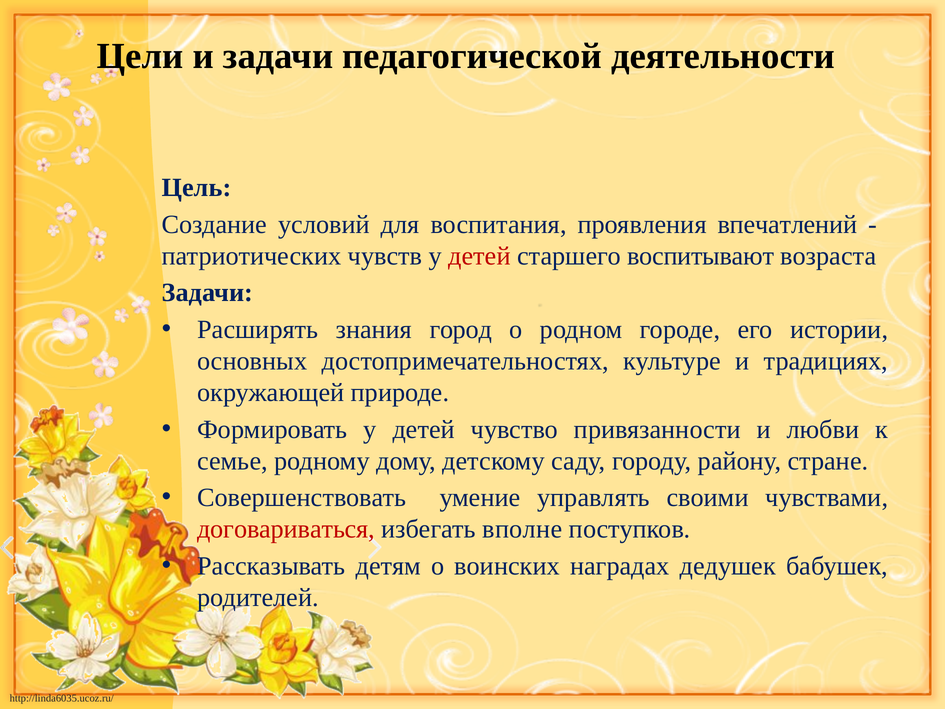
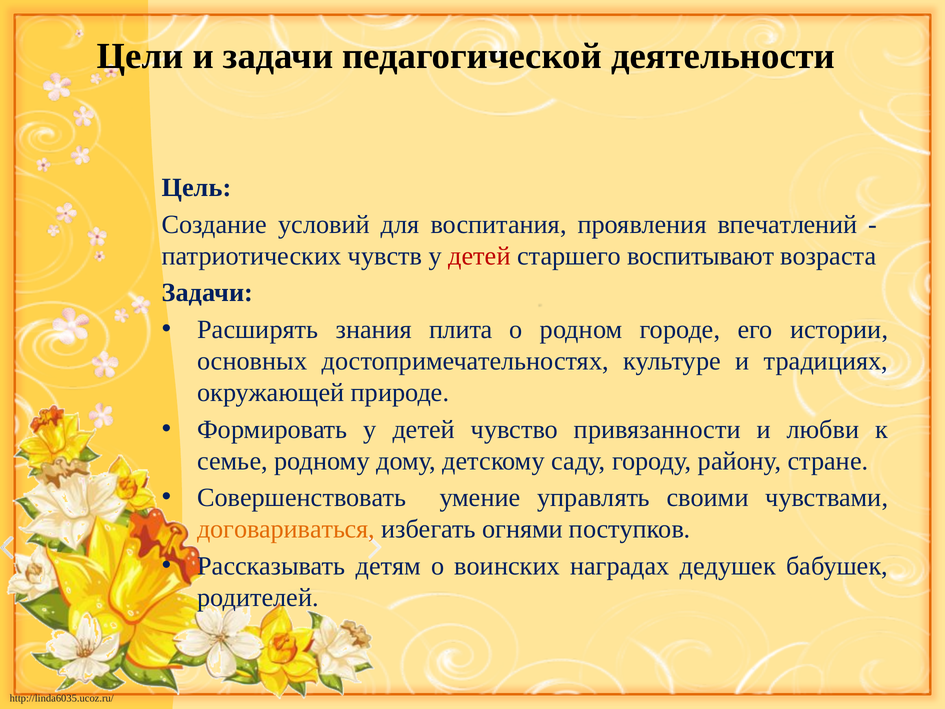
город: город -> плита (461, 329)
договариваться colour: red -> orange (286, 529)
вполне: вполне -> огнями (522, 529)
